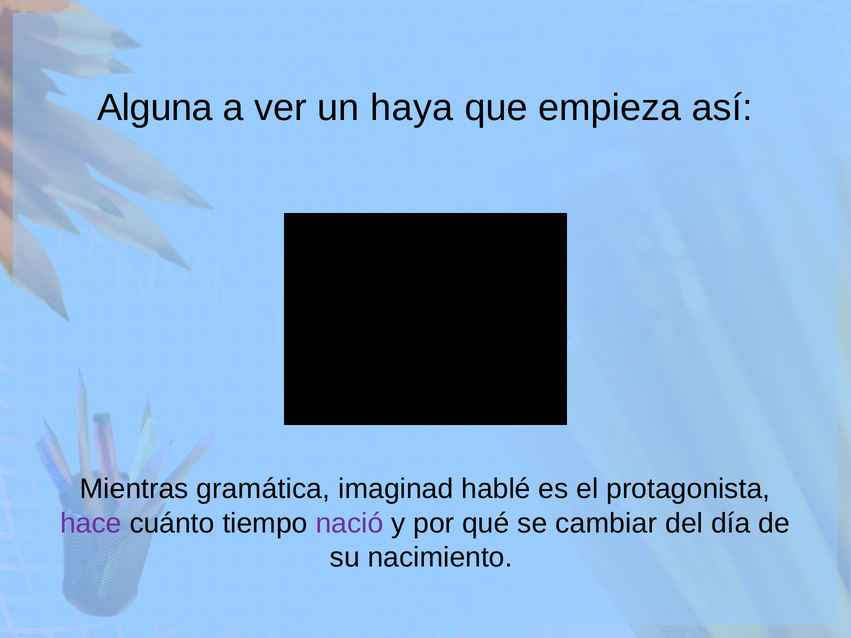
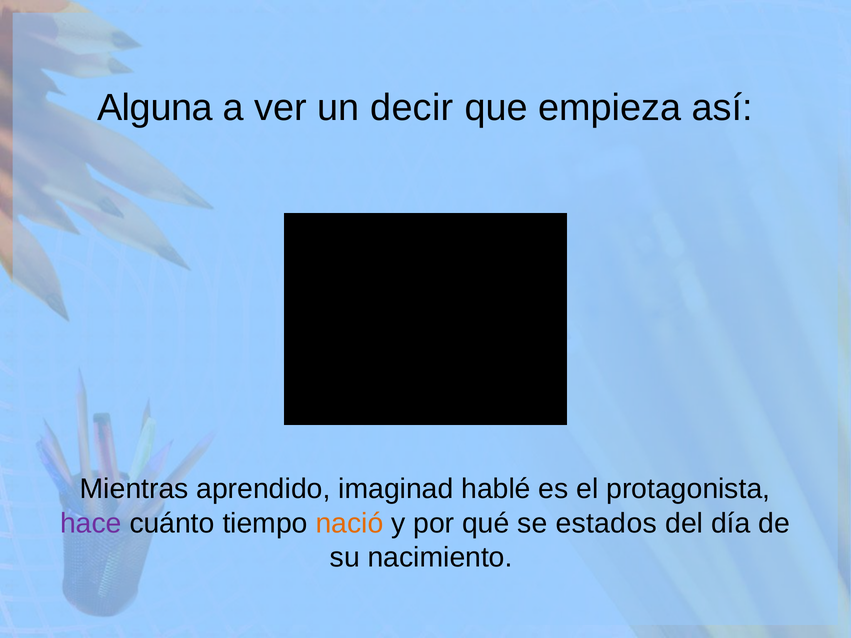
haya: haya -> decir (412, 108)
gramática: gramática -> aprendido (263, 489)
nació colour: purple -> orange (349, 523)
cambiar: cambiar -> estados (606, 523)
